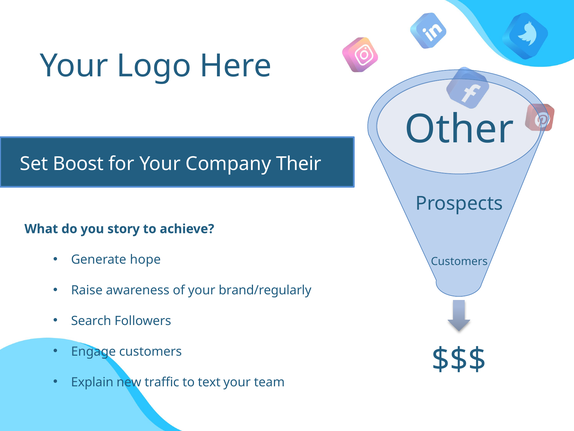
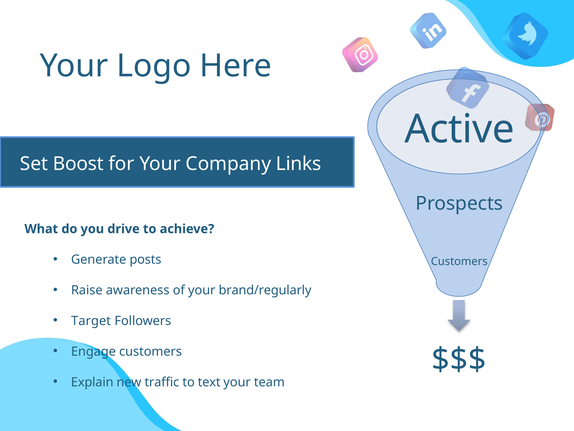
Other: Other -> Active (460, 129)
Their: Their -> Links (299, 164)
story: story -> drive (124, 229)
hope: hope -> posts (145, 259)
Search: Search -> Target (91, 320)
